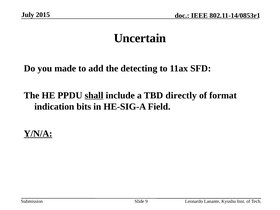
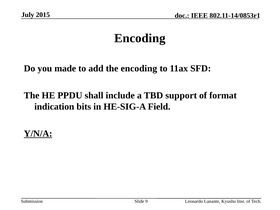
Uncertain: Uncertain -> Encoding (140, 38)
the detecting: detecting -> encoding (139, 68)
shall underline: present -> none (94, 95)
directly: directly -> support (181, 95)
